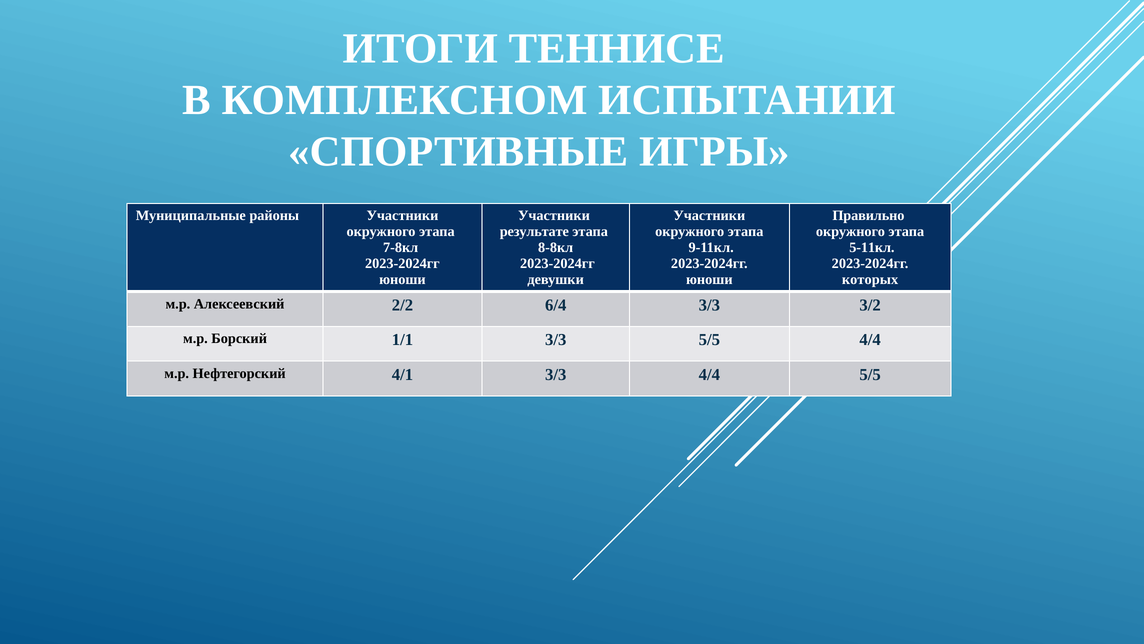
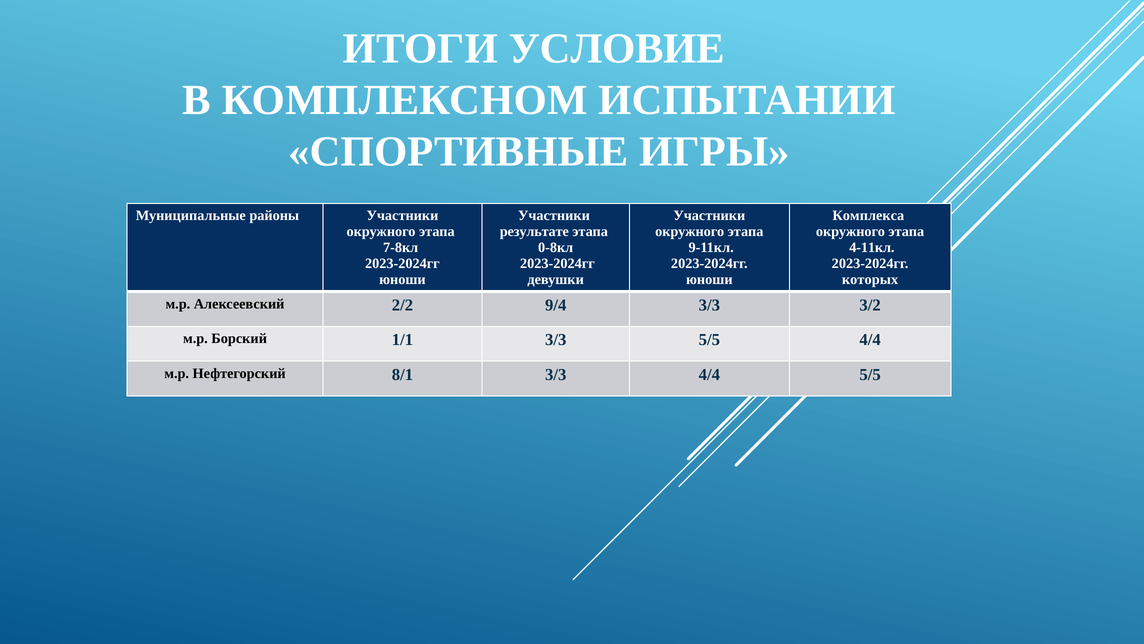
ТЕННИСЕ: ТЕННИСЕ -> УСЛОВИЕ (617, 49)
Правильно: Правильно -> Комплекса (868, 216)
8-8кл: 8-8кл -> 0-8кл (556, 247)
5-11кл: 5-11кл -> 4-11кл (872, 247)
6/4: 6/4 -> 9/4 (556, 305)
4/1: 4/1 -> 8/1 (402, 374)
